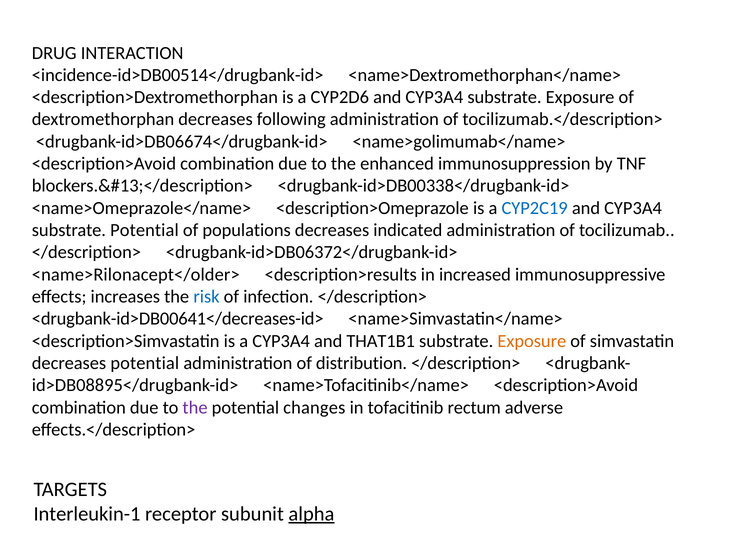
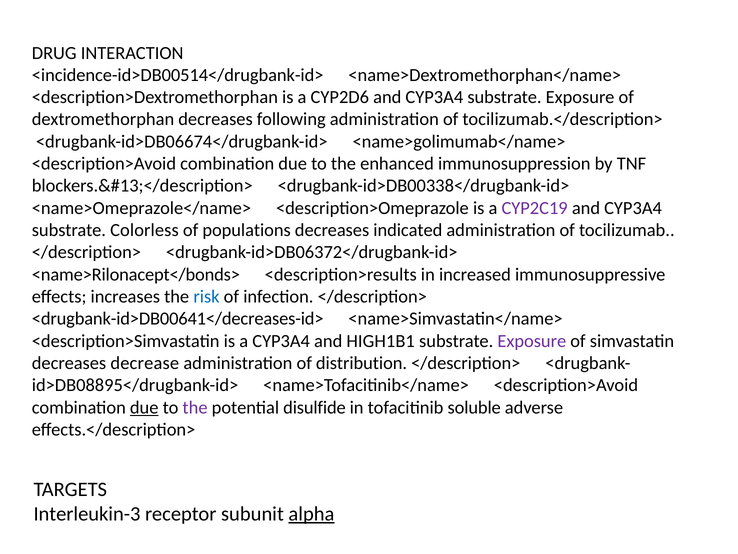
CYP2C19 colour: blue -> purple (535, 208)
substrate Potential: Potential -> Colorless (144, 230)
<name>Rilonacept</older>: <name>Rilonacept</older> -> <name>Rilonacept</bonds> (136, 274)
THAT1B1: THAT1B1 -> HIGH1B1 (381, 341)
Exposure colour: orange -> purple (532, 341)
decreases potential: potential -> decrease (145, 363)
due underline: none -> present (144, 407)
changes: changes -> disulfide (314, 407)
rectum: rectum -> soluble (474, 407)
Interleukin-1: Interleukin-1 -> Interleukin-3 (87, 514)
